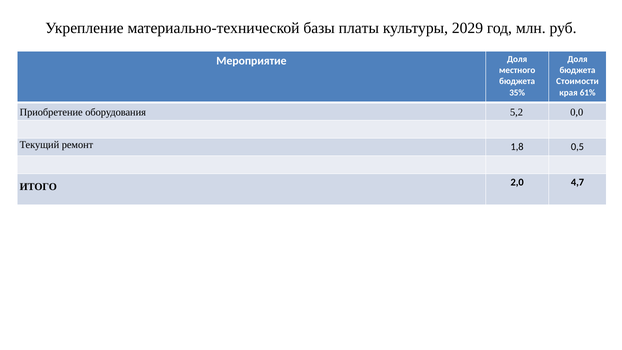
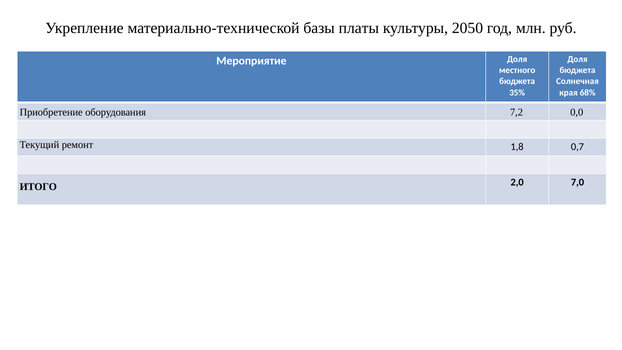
2029: 2029 -> 2050 (467, 28)
Стоимости: Стоимости -> Солнечная (577, 81)
61%: 61% -> 68% (588, 92)
5,2: 5,2 -> 7,2 (516, 112)
0,5: 0,5 -> 0,7 (577, 147)
4,7: 4,7 -> 7,0 (577, 182)
